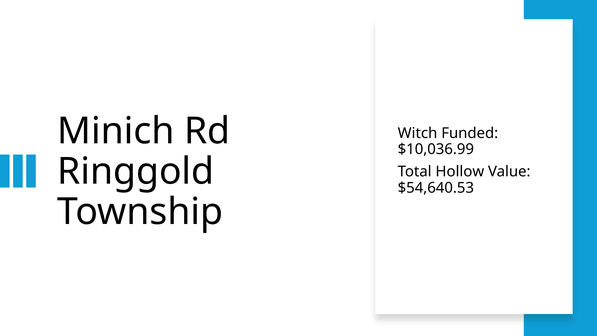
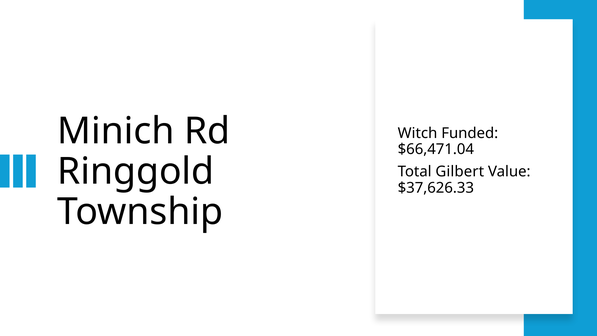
$10,036.99: $10,036.99 -> $66,471.04 (436, 149)
Hollow: Hollow -> Gilbert (460, 172)
$54,640.53: $54,640.53 -> $37,626.33 (436, 188)
